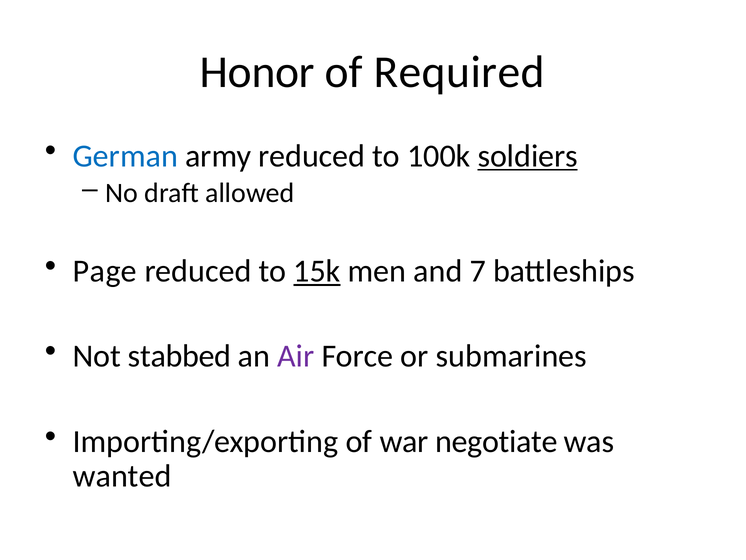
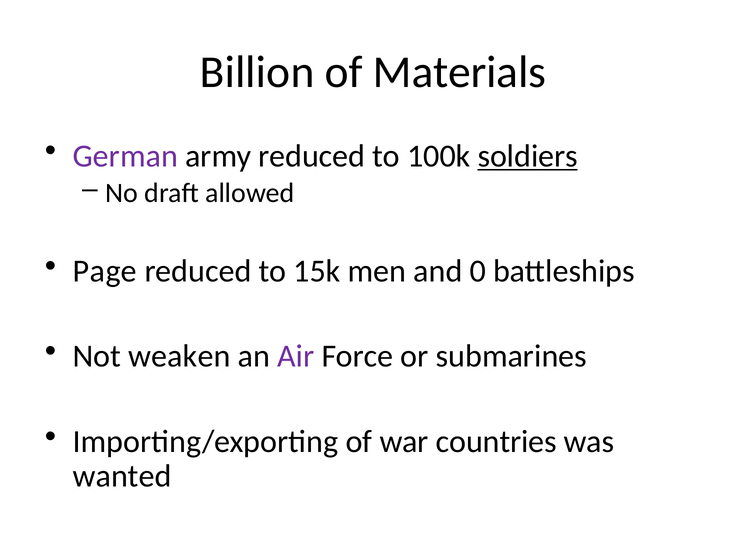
Honor: Honor -> Billion (257, 72)
Required: Required -> Materials (460, 72)
German colour: blue -> purple (125, 156)
15k underline: present -> none (317, 271)
7: 7 -> 0 (478, 271)
stabbed: stabbed -> weaken (179, 356)
negotiate: negotiate -> countries (496, 441)
